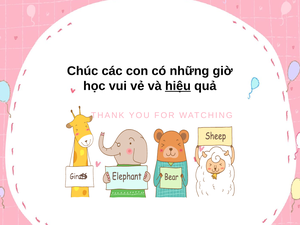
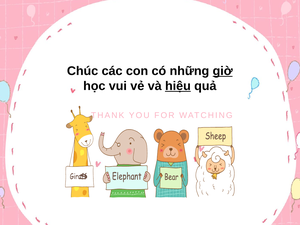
giờ underline: none -> present (223, 71)
